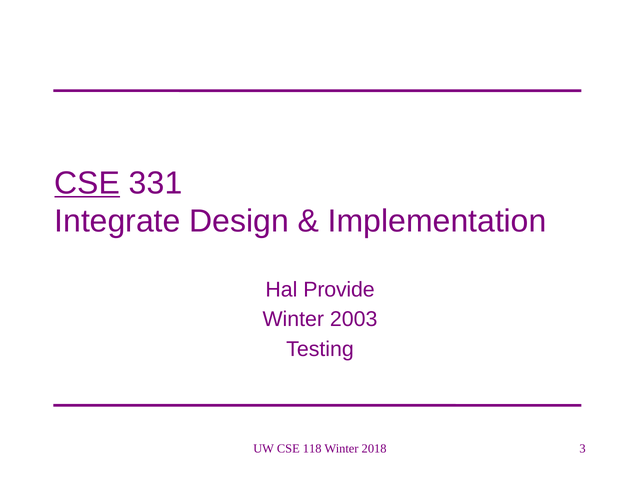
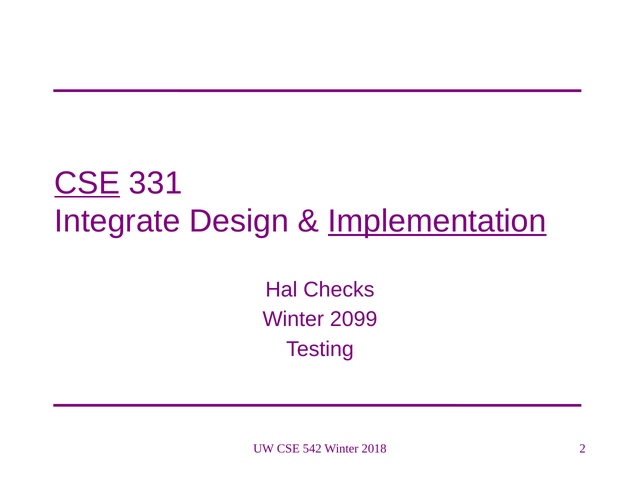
Implementation underline: none -> present (437, 221)
Provide: Provide -> Checks (339, 289)
2003: 2003 -> 2099 (354, 319)
118: 118 -> 542 (312, 449)
3: 3 -> 2 (583, 449)
